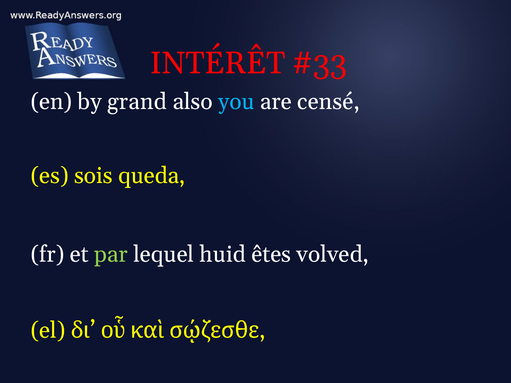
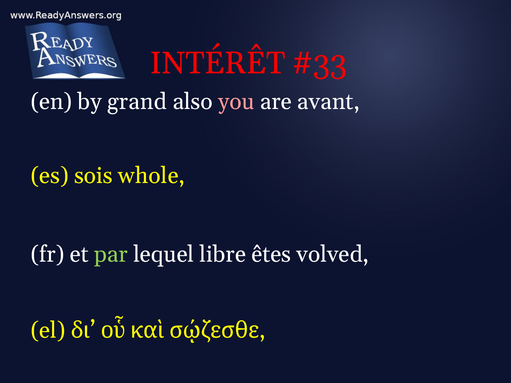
you colour: light blue -> pink (236, 102)
censé: censé -> avant (329, 102)
queda: queda -> whole (152, 176)
huid: huid -> libre (223, 255)
